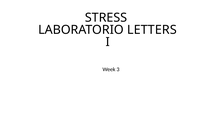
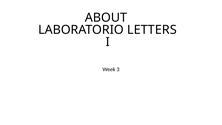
STRESS: STRESS -> ABOUT (106, 18)
